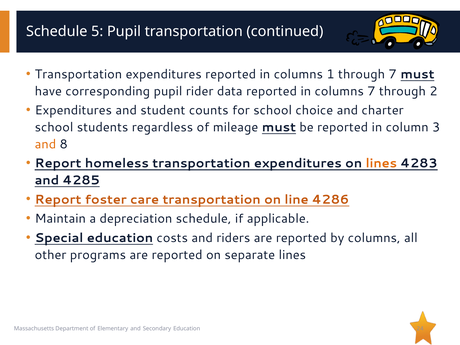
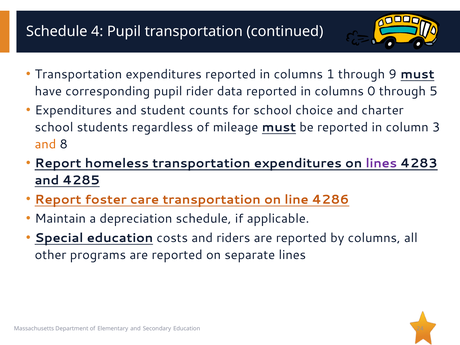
5: 5 -> 4 (97, 32)
through 7: 7 -> 9 (393, 74)
columns 7: 7 -> 0 (371, 91)
2: 2 -> 5 (434, 91)
lines colour: orange -> purple (381, 163)
